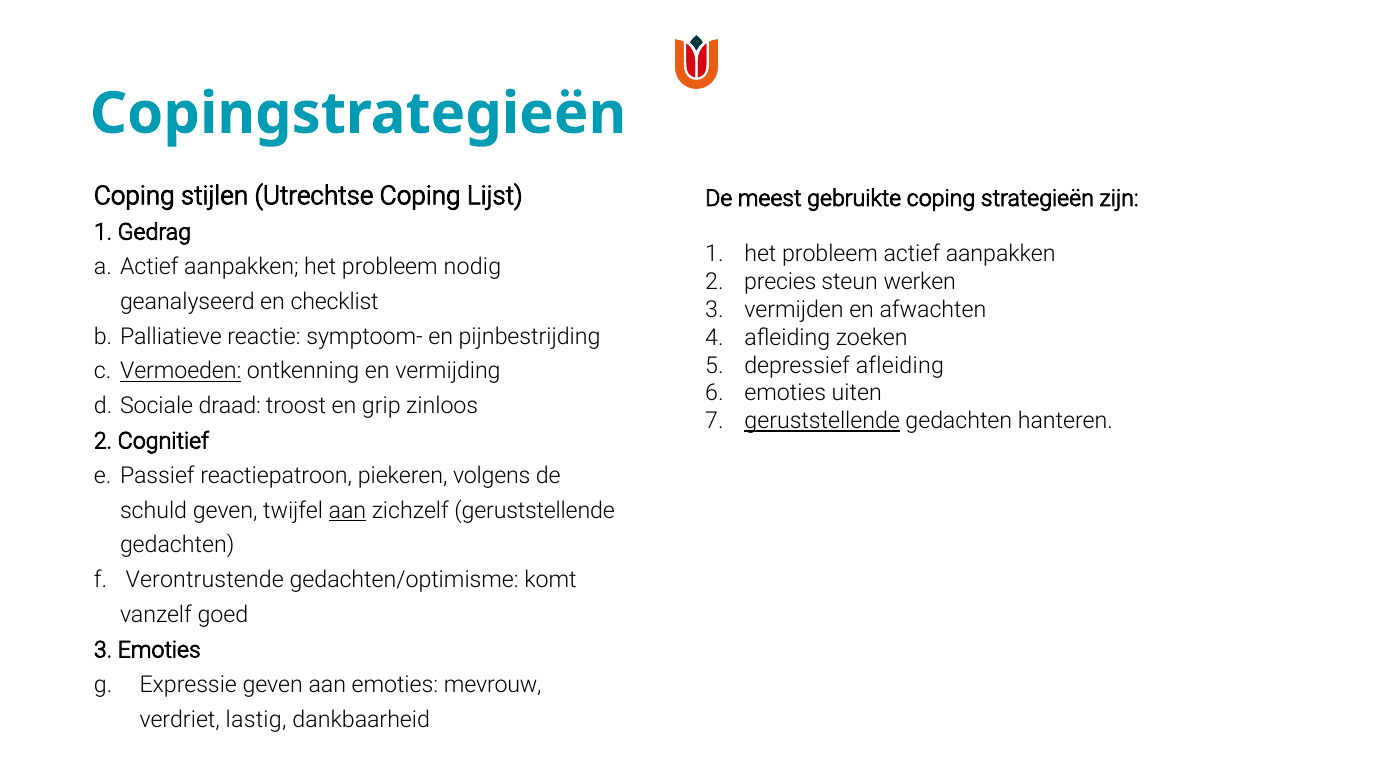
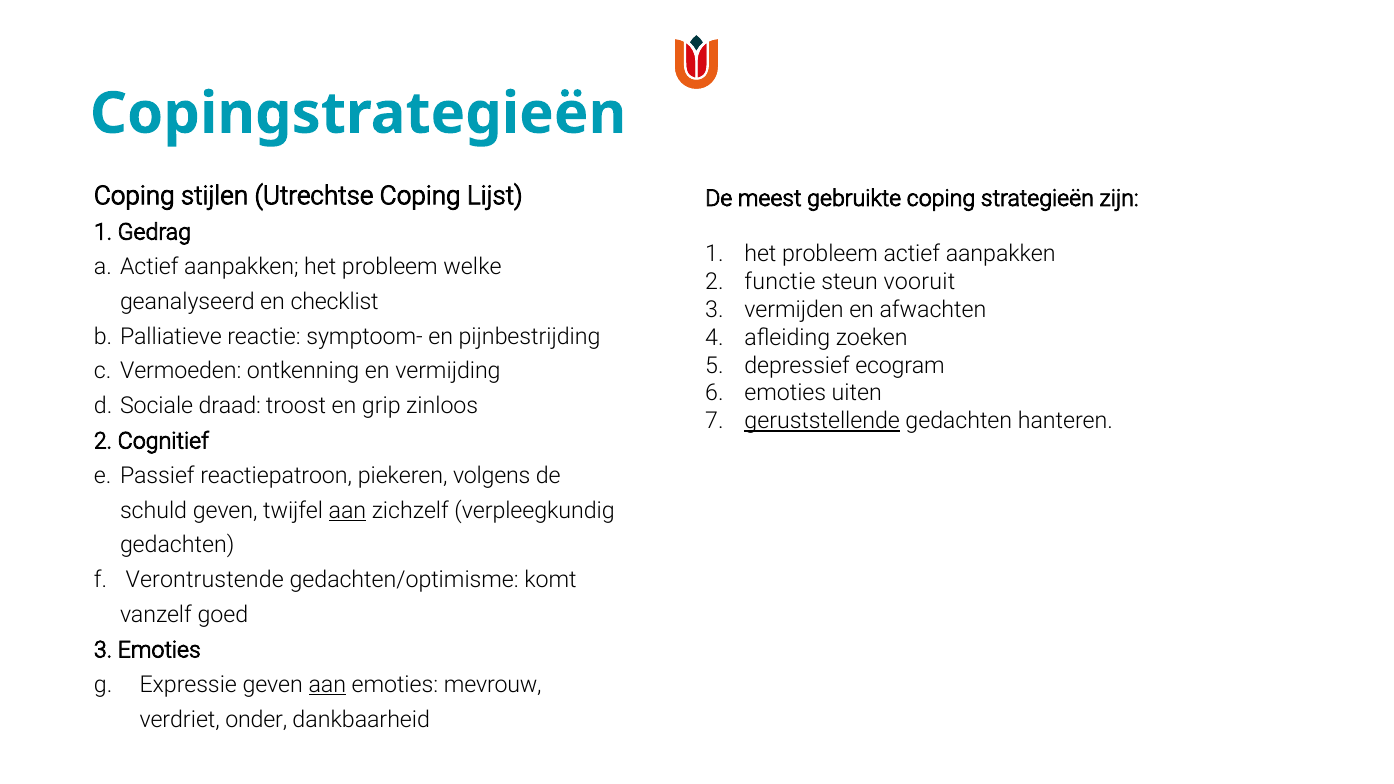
nodig: nodig -> welke (473, 267)
precies: precies -> functie (780, 282)
werken: werken -> vooruit (919, 282)
depressief afleiding: afleiding -> ecogram (900, 366)
Vermoeden underline: present -> none (181, 371)
zichzelf geruststellende: geruststellende -> verpleegkundig (535, 511)
aan underline: none -> present (327, 685)
lastig: lastig -> onder (256, 720)
